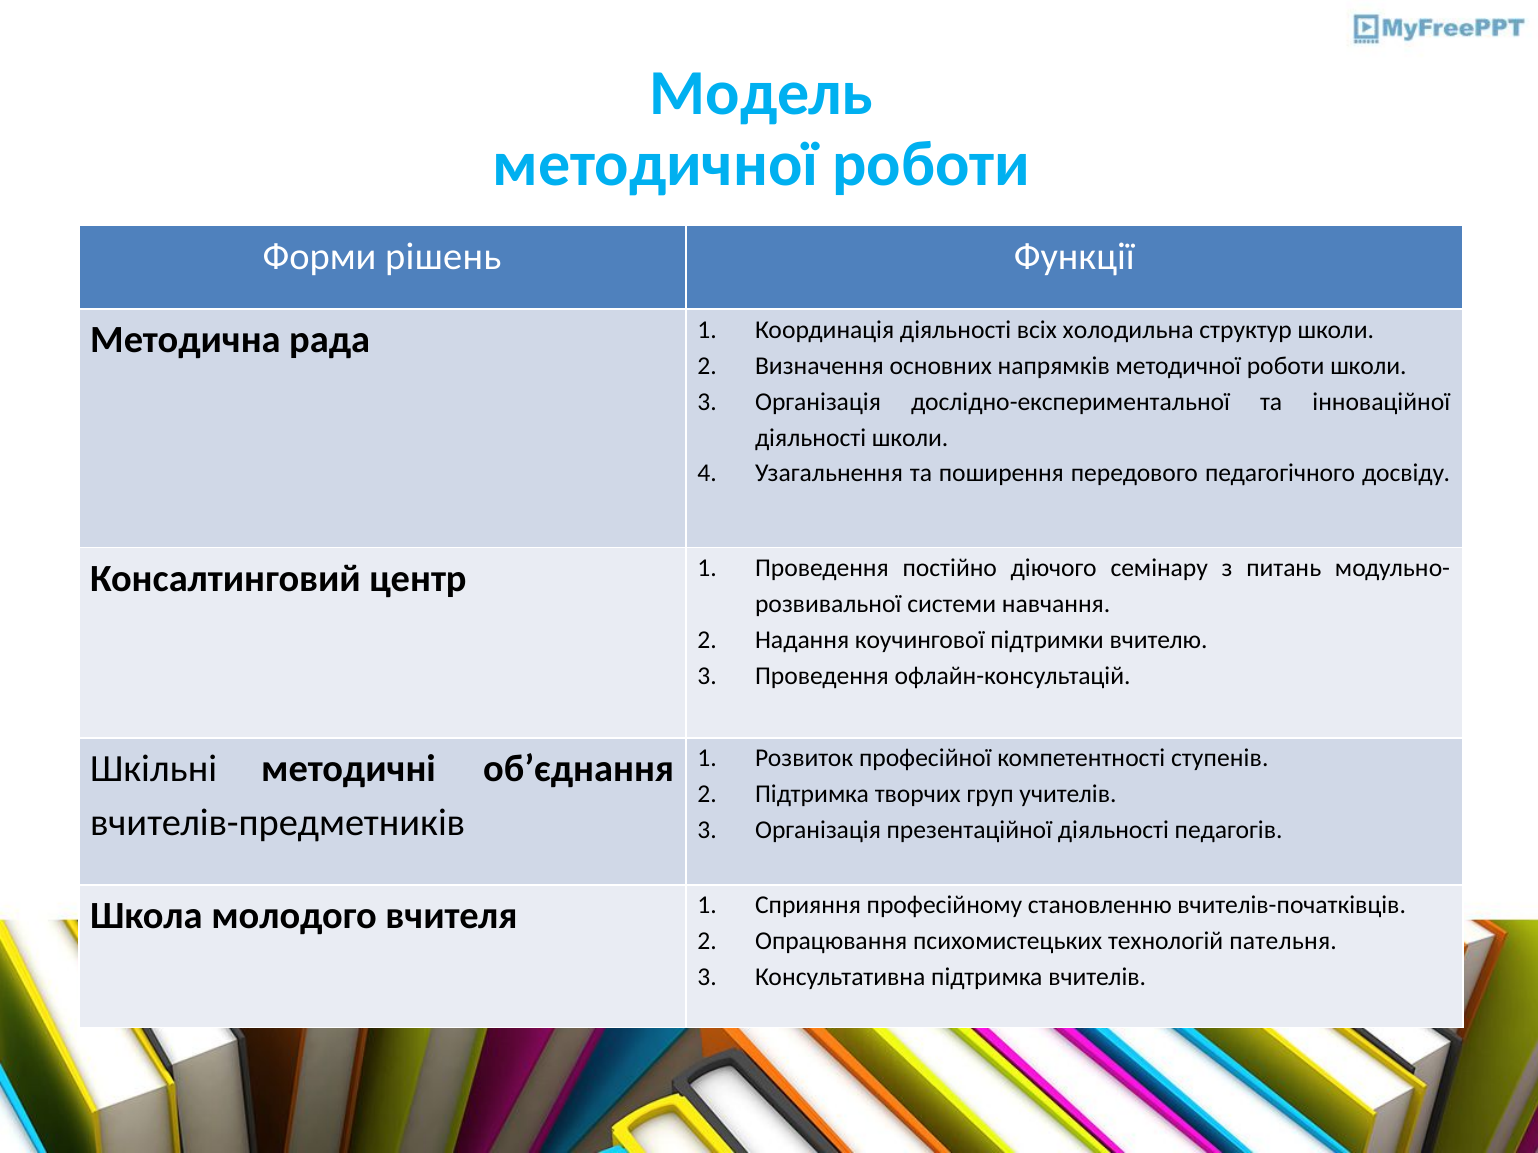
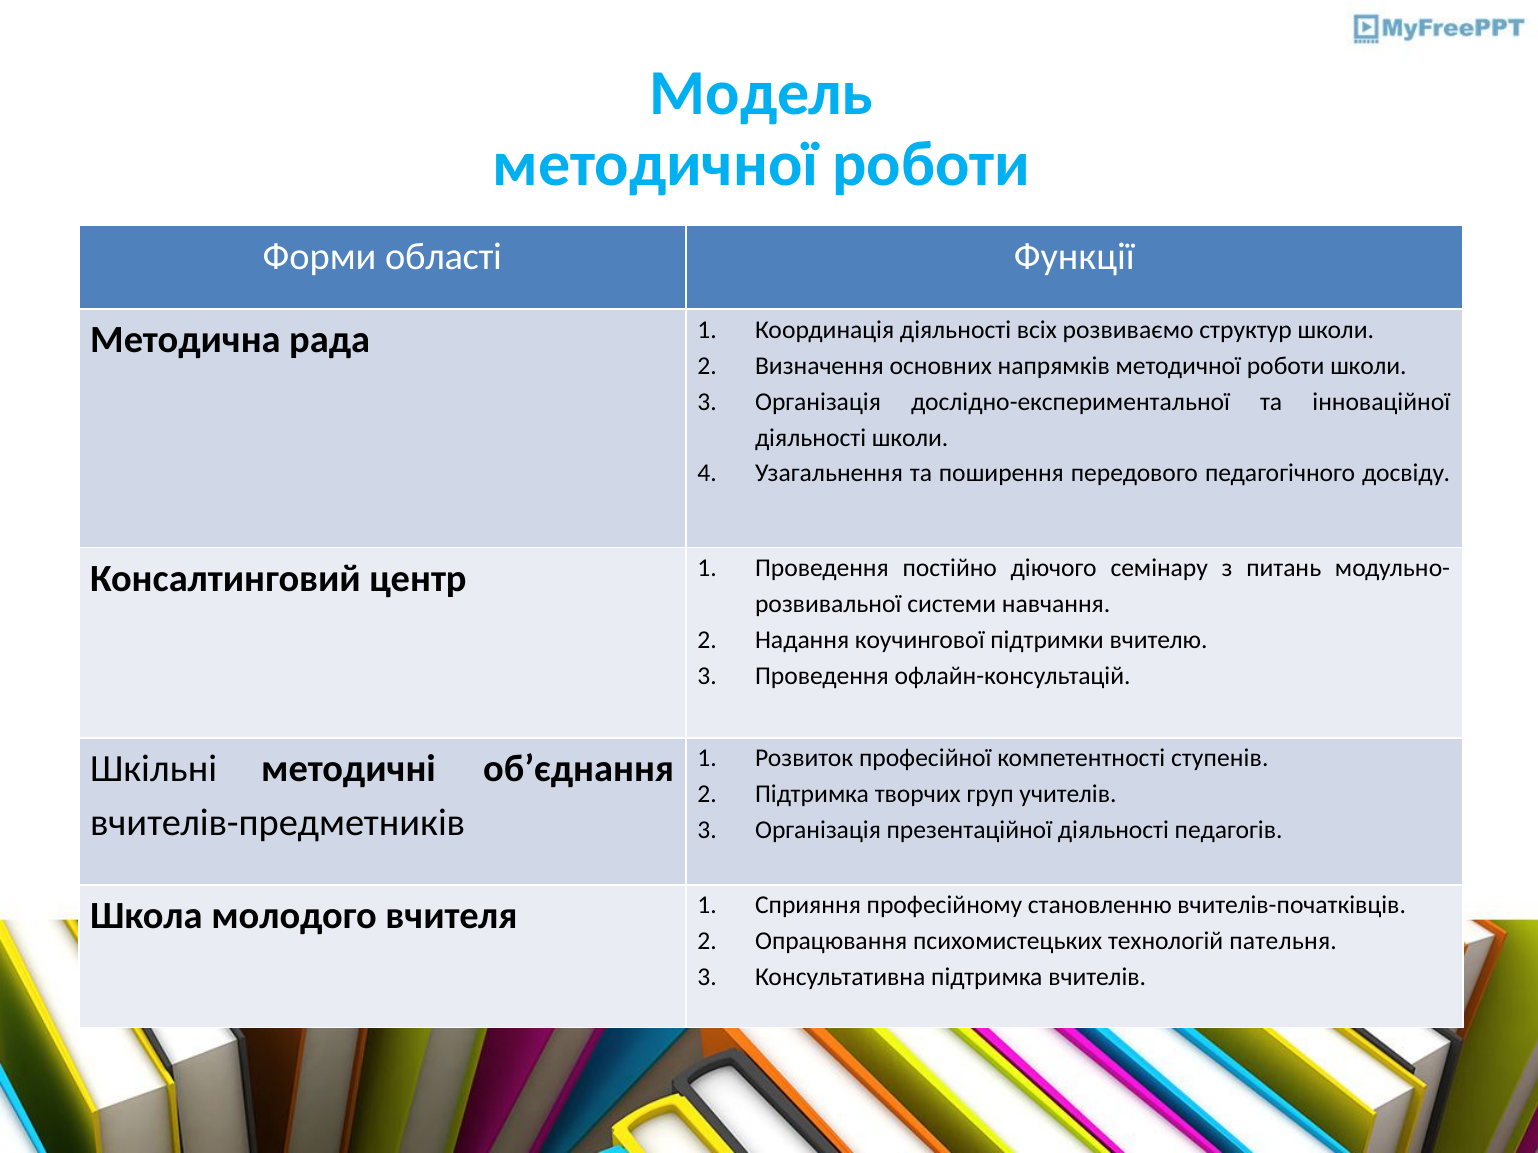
рішень: рішень -> області (444, 256)
холодильна: холодильна -> розвиваємо (1128, 330)
